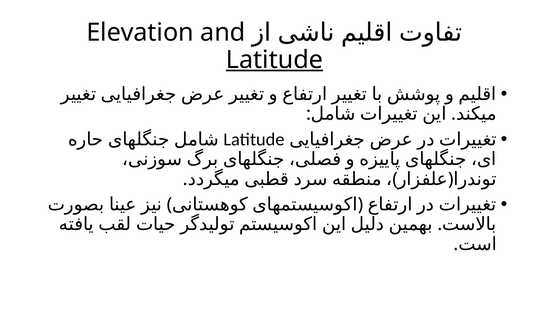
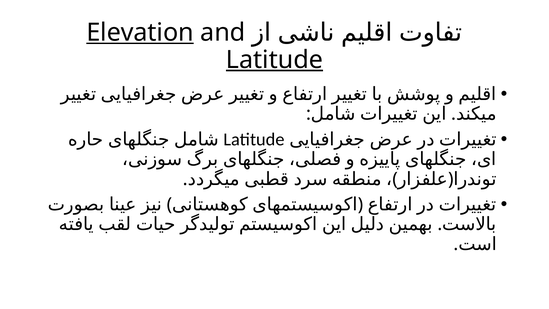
Elevation underline: none -> present (140, 33)
